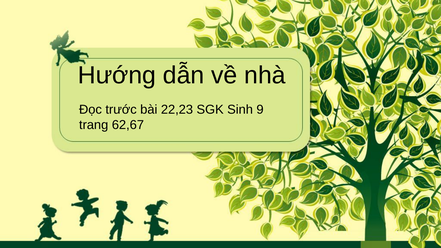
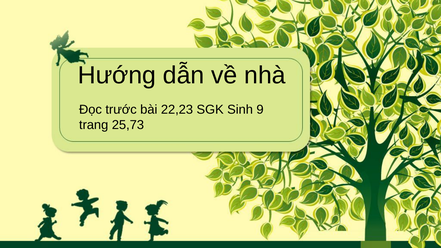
62,67: 62,67 -> 25,73 (128, 125)
